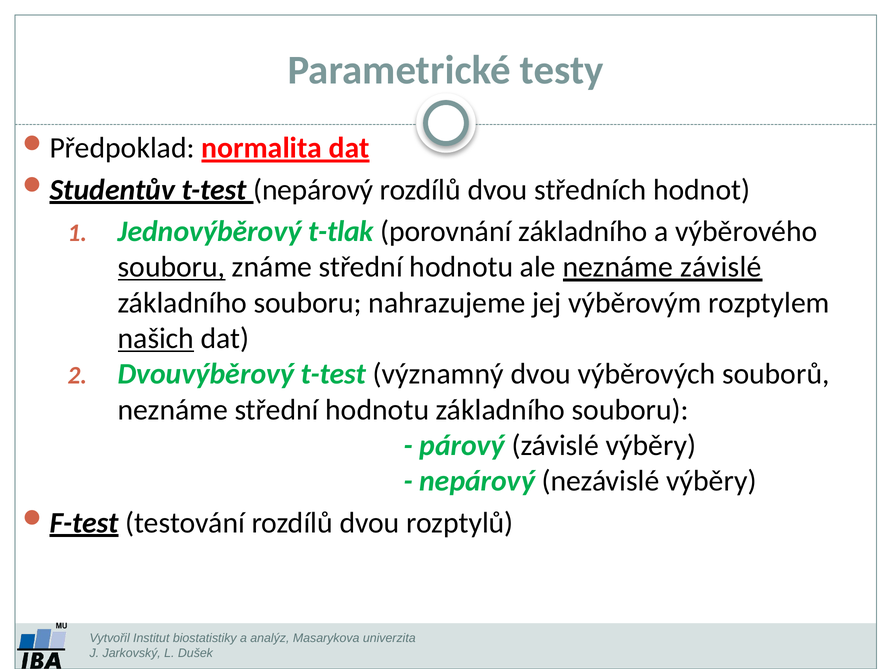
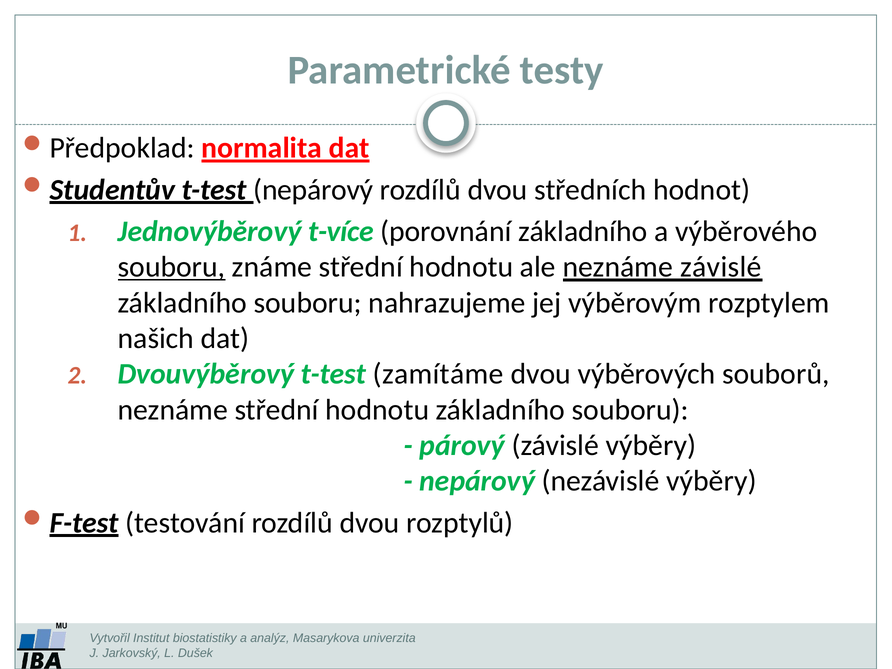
t-tlak: t-tlak -> t-více (341, 231)
našich underline: present -> none (156, 338)
významný: významný -> zamítáme (438, 374)
